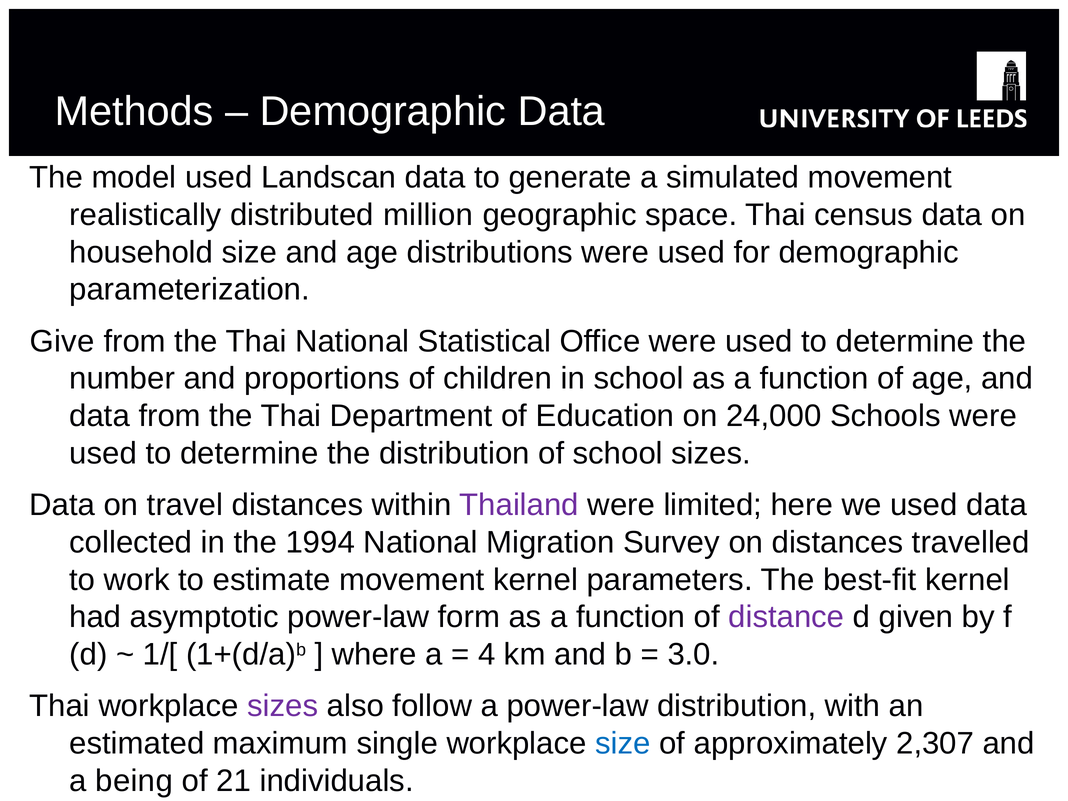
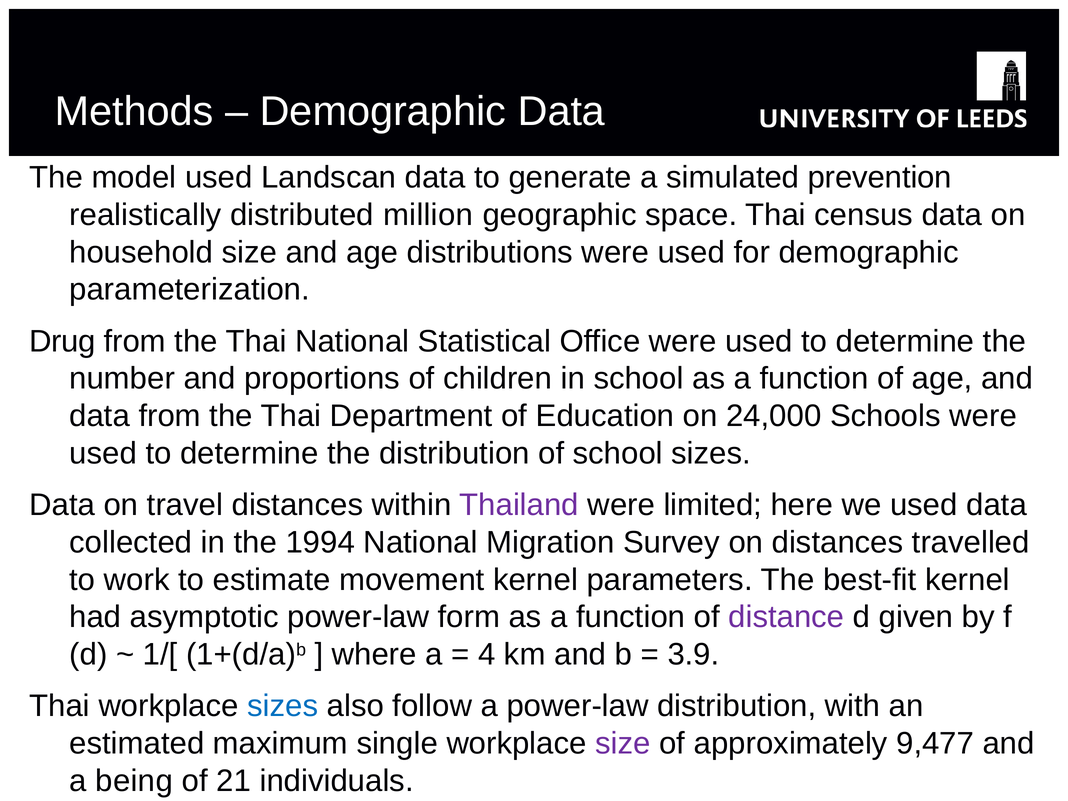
simulated movement: movement -> prevention (880, 177)
Give: Give -> Drug (62, 341)
3.0: 3.0 -> 3.9 (693, 655)
sizes colour: purple -> blue (283, 706)
size colour: blue -> purple (623, 744)
2,307: 2,307 -> 9,477 (935, 744)
